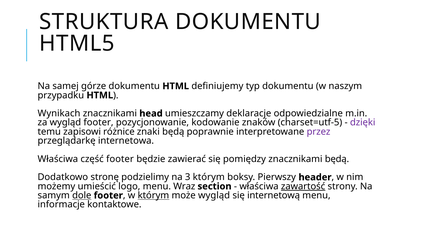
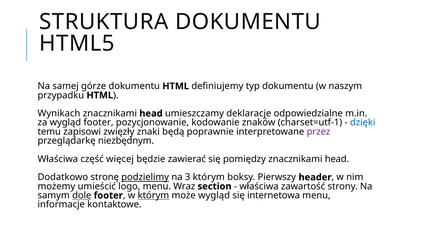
charset=utf-5: charset=utf-5 -> charset=utf-1 (310, 123)
dzięki colour: purple -> blue (363, 123)
różnice: różnice -> zwięzły (119, 132)
internetowa: internetowa -> niezbędnym (126, 141)
część footer: footer -> więcej (120, 159)
pomiędzy znacznikami będą: będą -> head (337, 159)
podzielimy underline: none -> present (145, 177)
zawartość underline: present -> none (303, 187)
internetową: internetową -> internetowa (274, 196)
